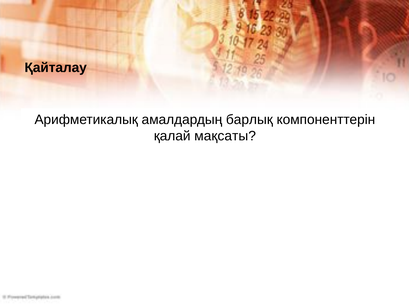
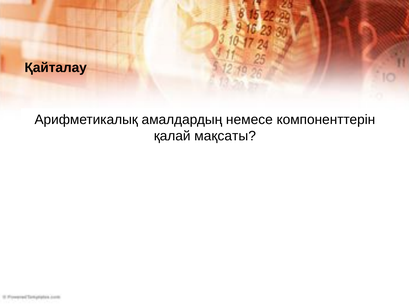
барлық: барлық -> немесе (249, 119)
